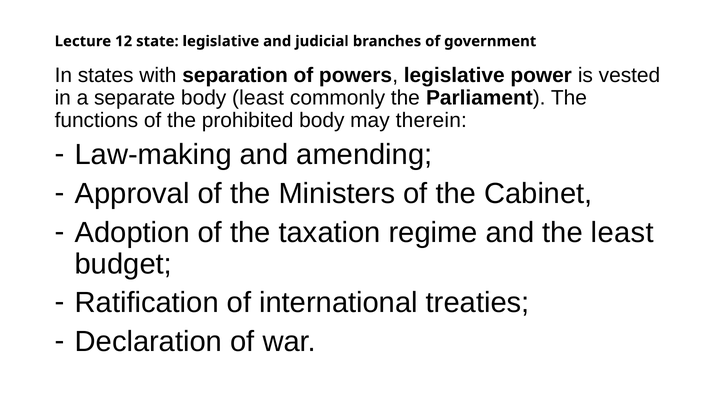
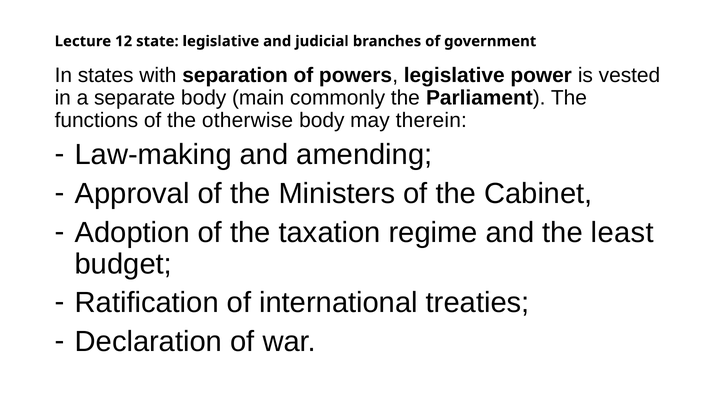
body least: least -> main (258, 98)
prohibited: prohibited -> otherwise (248, 120)
